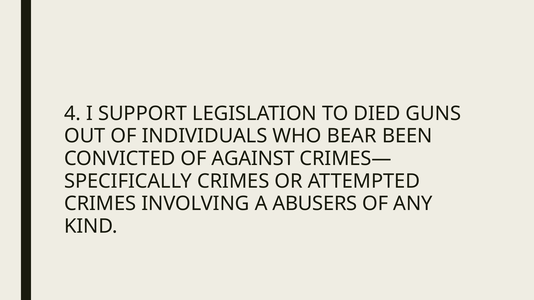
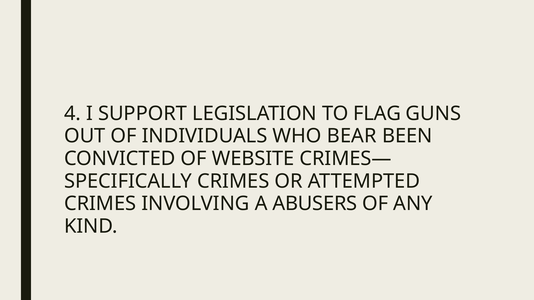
DIED: DIED -> FLAG (377, 114)
AGAINST: AGAINST -> WEBSITE (253, 159)
